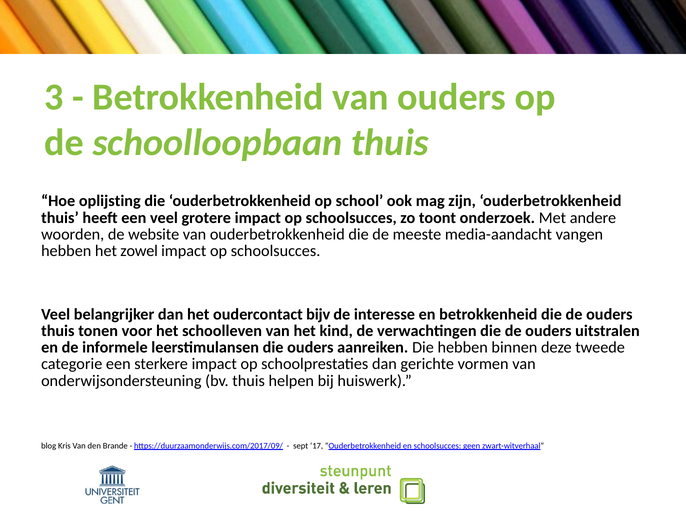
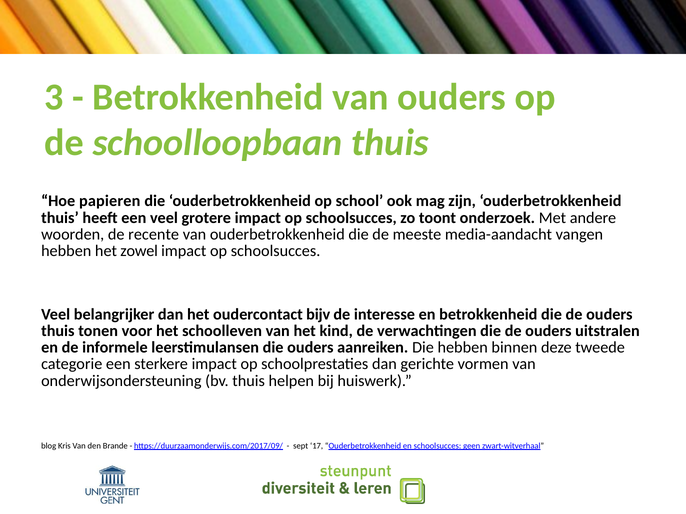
oplijsting: oplijsting -> papieren (110, 201)
website: website -> recente (154, 235)
